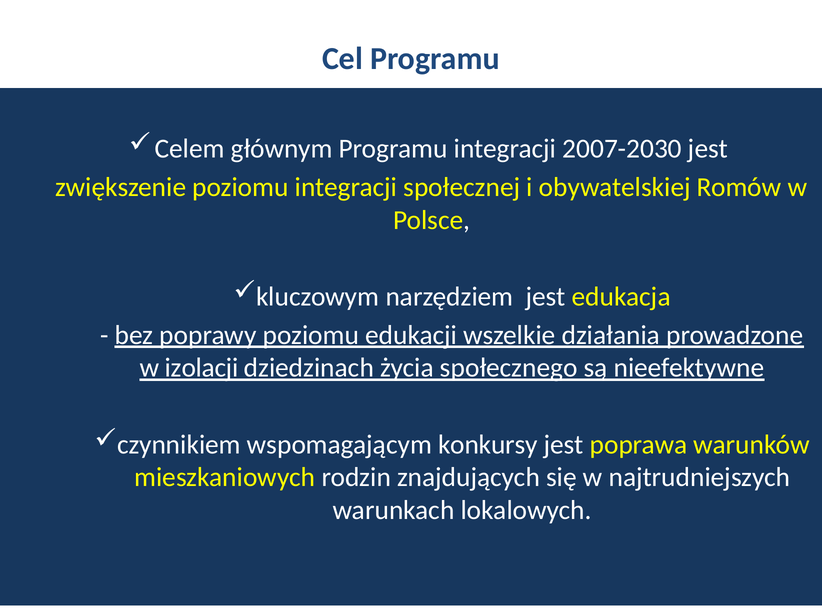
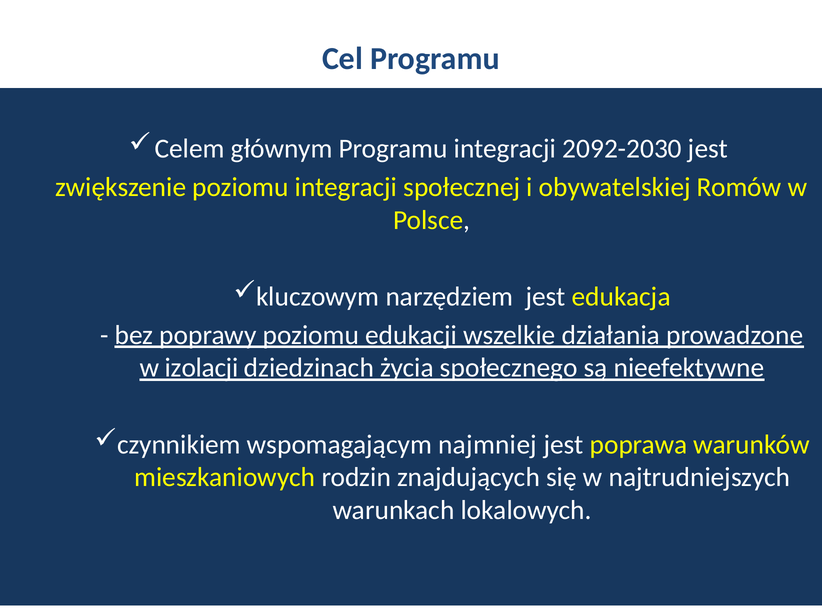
2007-2030: 2007-2030 -> 2092-2030 (622, 149)
konkursy: konkursy -> najmniej (488, 445)
